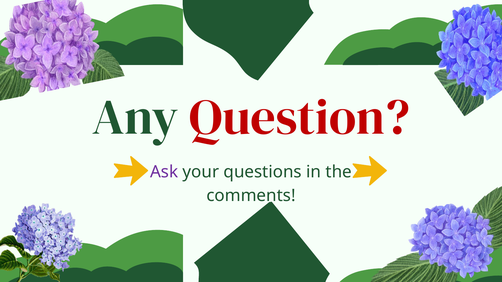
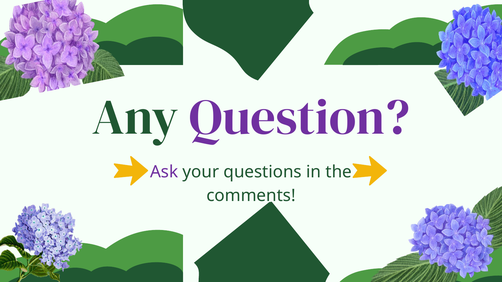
Question colour: red -> purple (300, 117)
